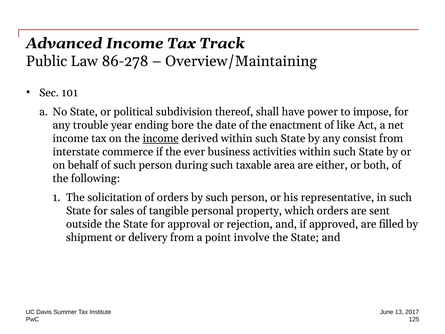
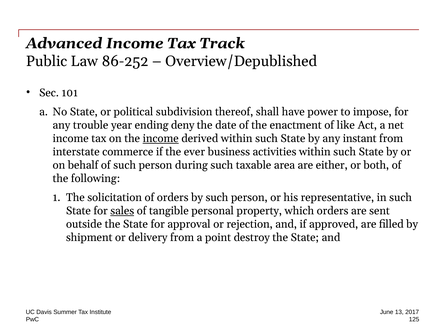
86-278: 86-278 -> 86-252 (125, 61)
Overview/Maintaining: Overview/Maintaining -> Overview/Depublished (241, 61)
bore: bore -> deny (183, 125)
consist: consist -> instant (360, 138)
sales underline: none -> present (122, 211)
involve: involve -> destroy (252, 237)
